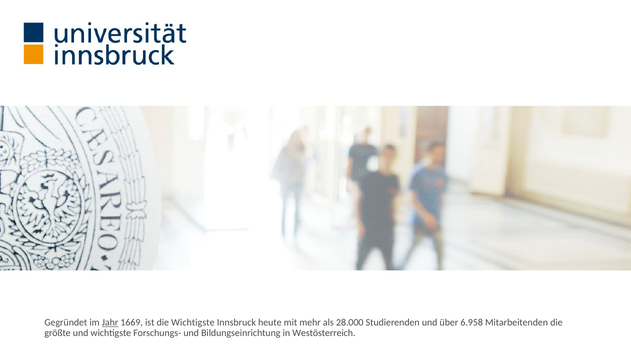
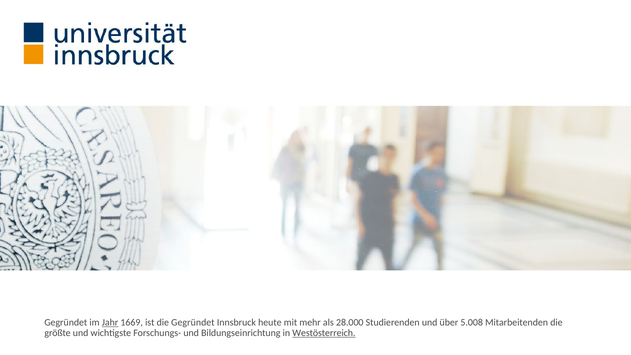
die Wichtigste: Wichtigste -> Gegründet (193, 322)
6.958: 6.958 -> 5.008 (472, 322)
Westösterreich underline: none -> present (324, 333)
